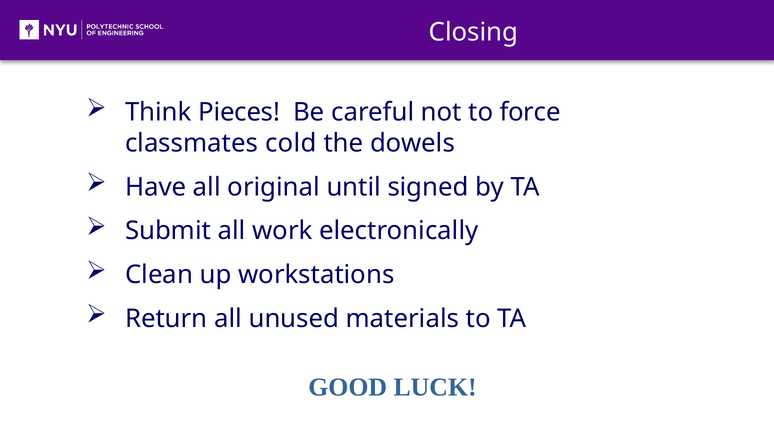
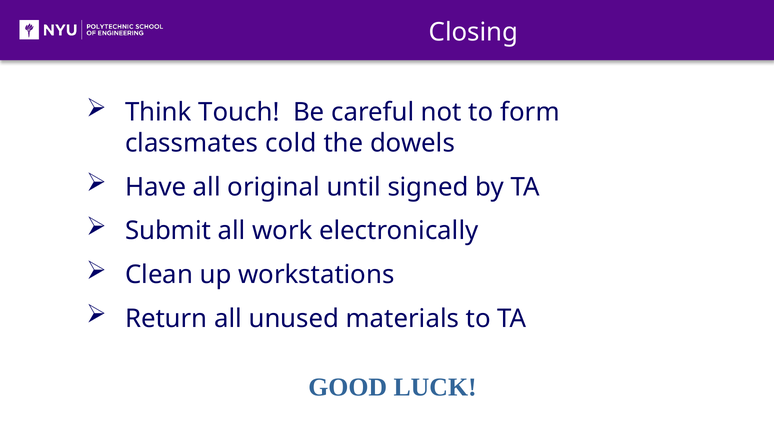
Pieces: Pieces -> Touch (239, 112)
force: force -> form (530, 112)
